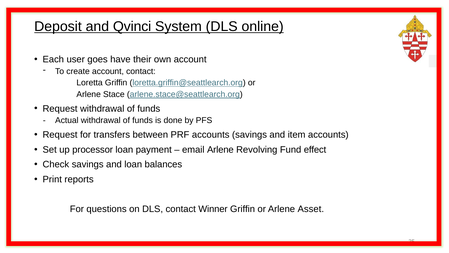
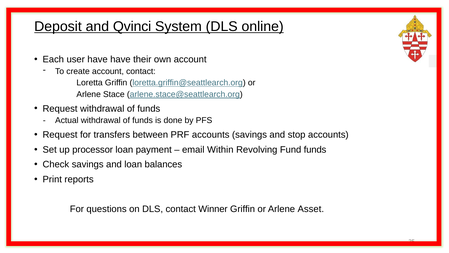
user goes: goes -> have (98, 59)
item: item -> stop (297, 135)
email Arlene: Arlene -> Within (220, 149)
Fund effect: effect -> funds (315, 149)
